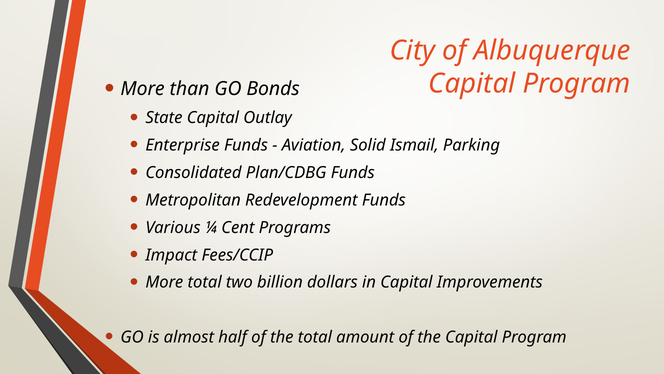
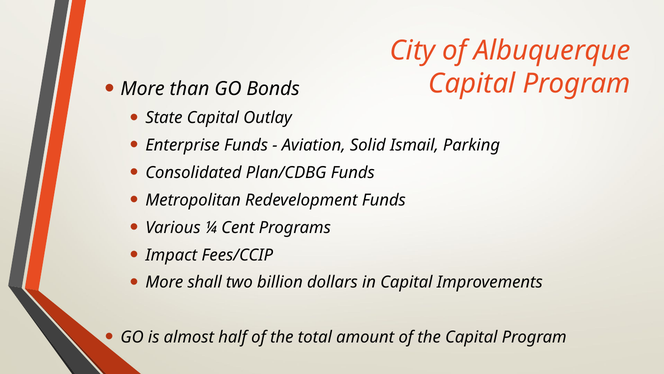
More total: total -> shall (205, 282)
